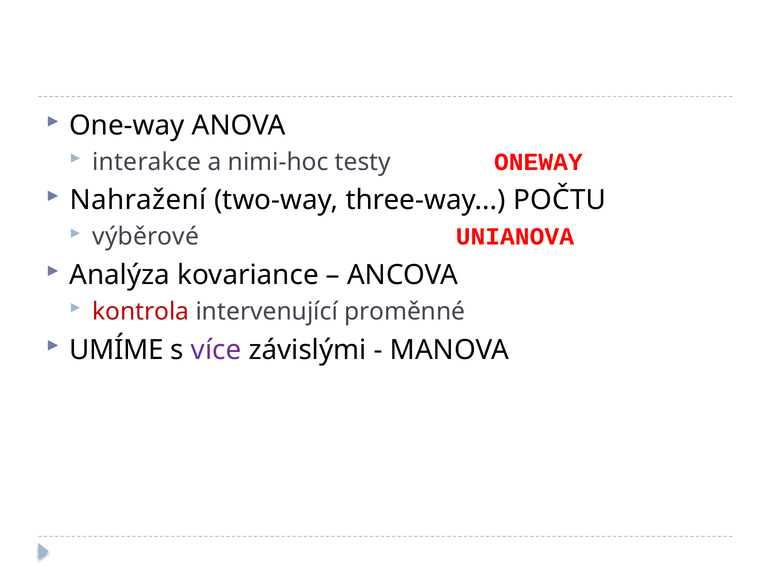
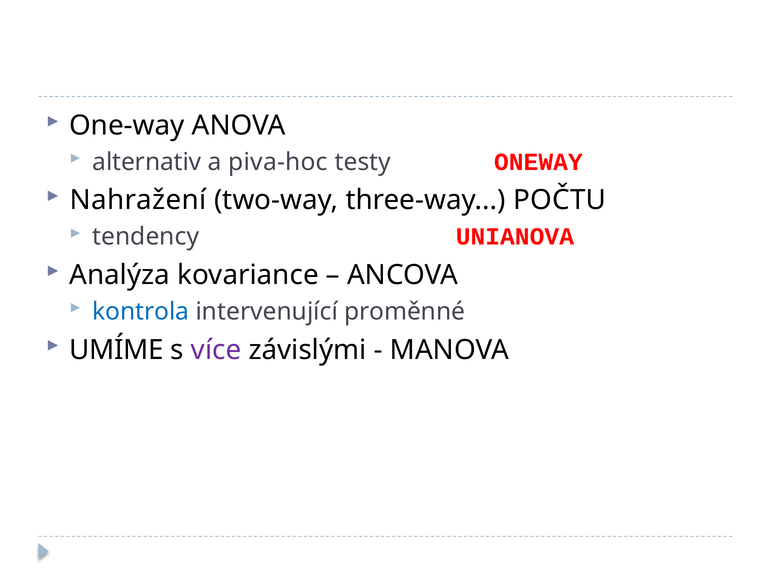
interakce: interakce -> alternativ (147, 162)
nimi-hoc: nimi-hoc -> piva-hoc (278, 162)
výběrové: výběrové -> tendency (146, 237)
kontrola colour: red -> blue (141, 311)
